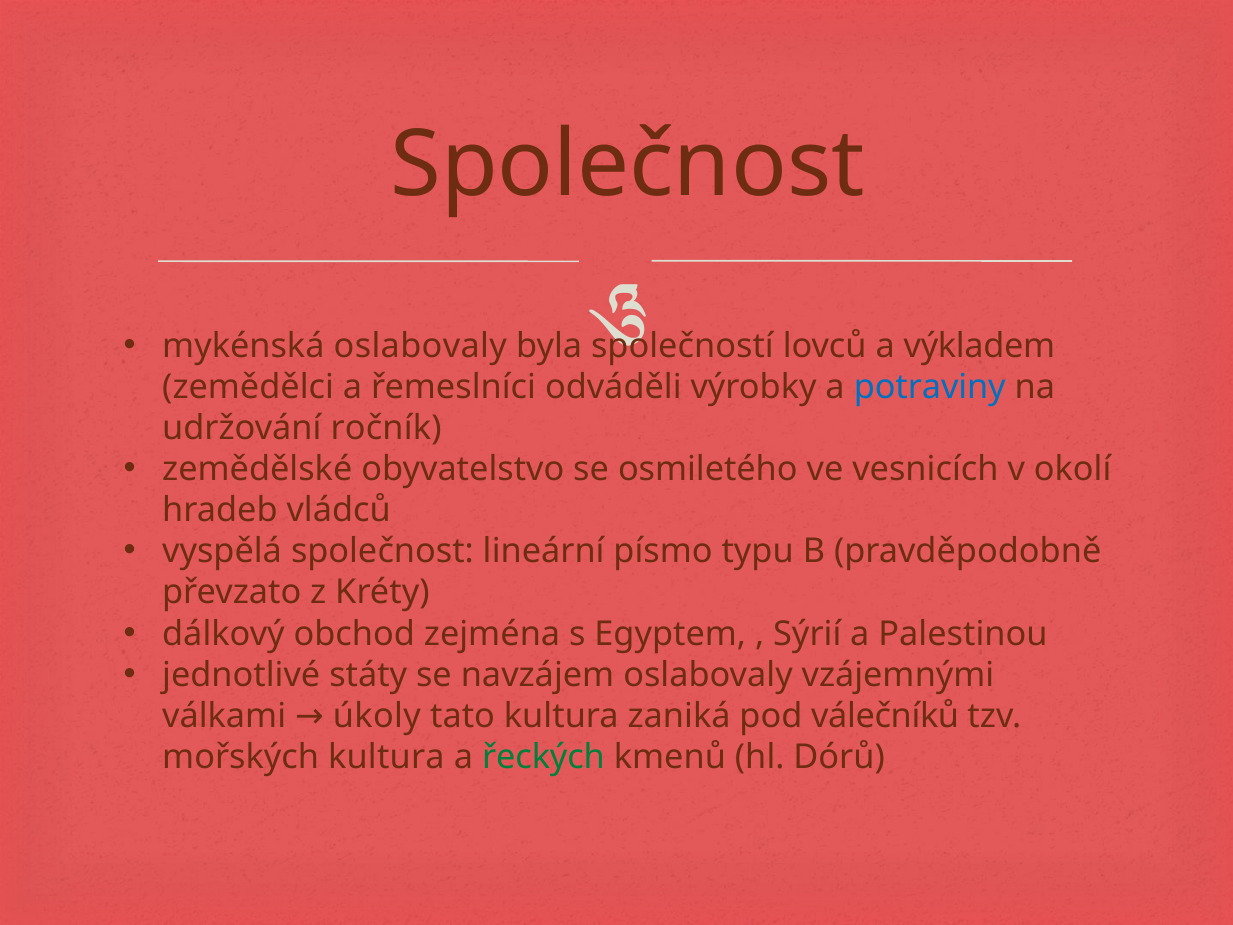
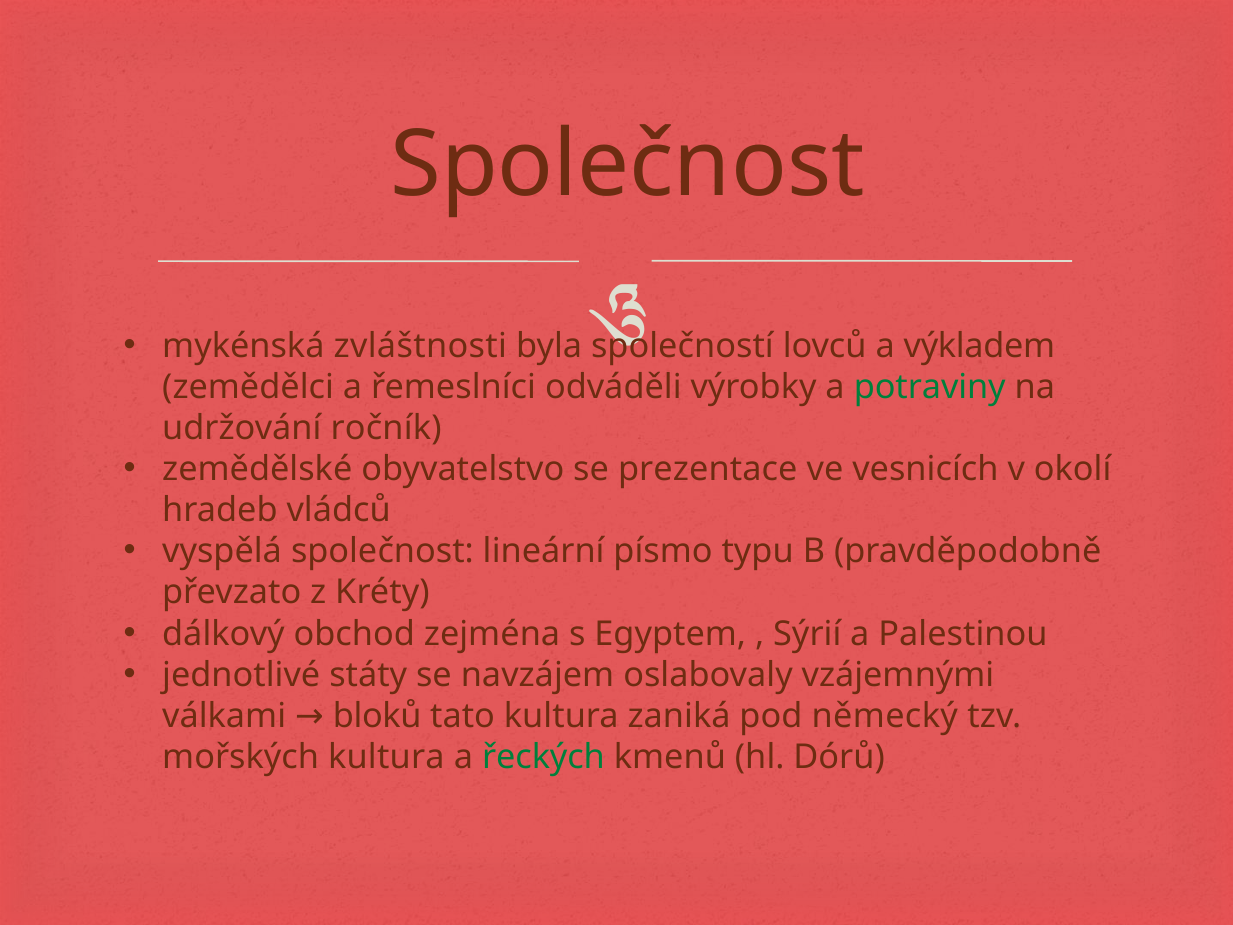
mykénská oslabovaly: oslabovaly -> zvláštnosti (420, 346)
potraviny colour: blue -> green (930, 387)
osmiletého: osmiletého -> prezentace (708, 469)
úkoly: úkoly -> bloků (377, 716)
válečníků: válečníků -> německý (885, 716)
